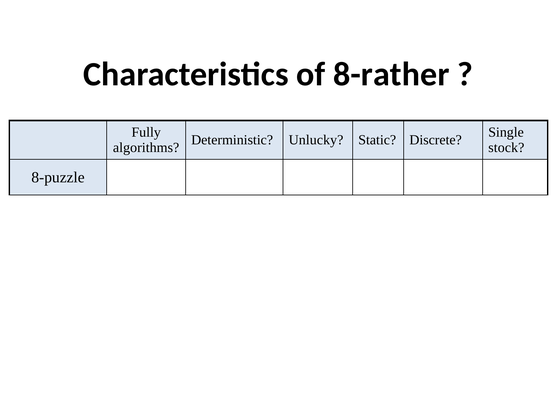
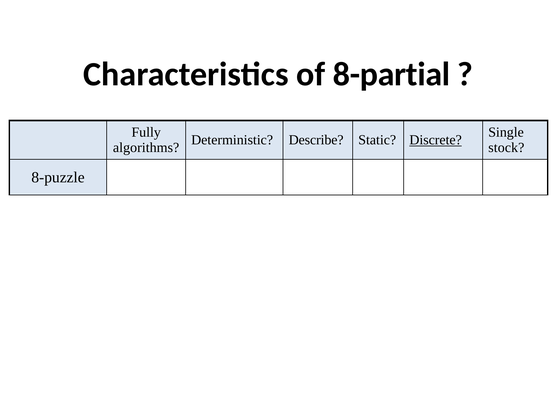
8-rather: 8-rather -> 8-partial (392, 74)
Unlucky: Unlucky -> Describe (316, 140)
Discrete underline: none -> present (436, 140)
